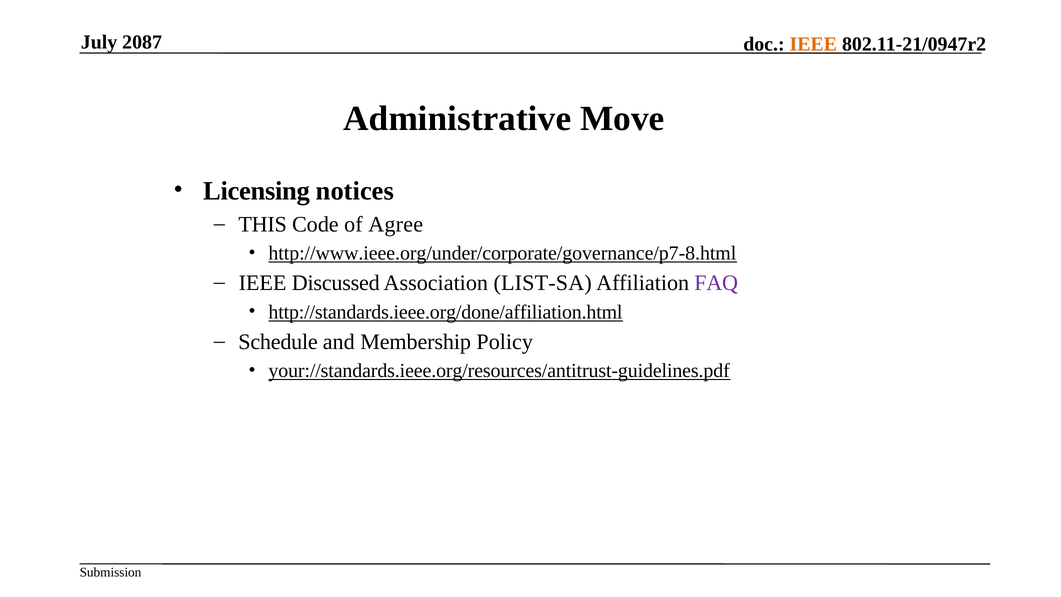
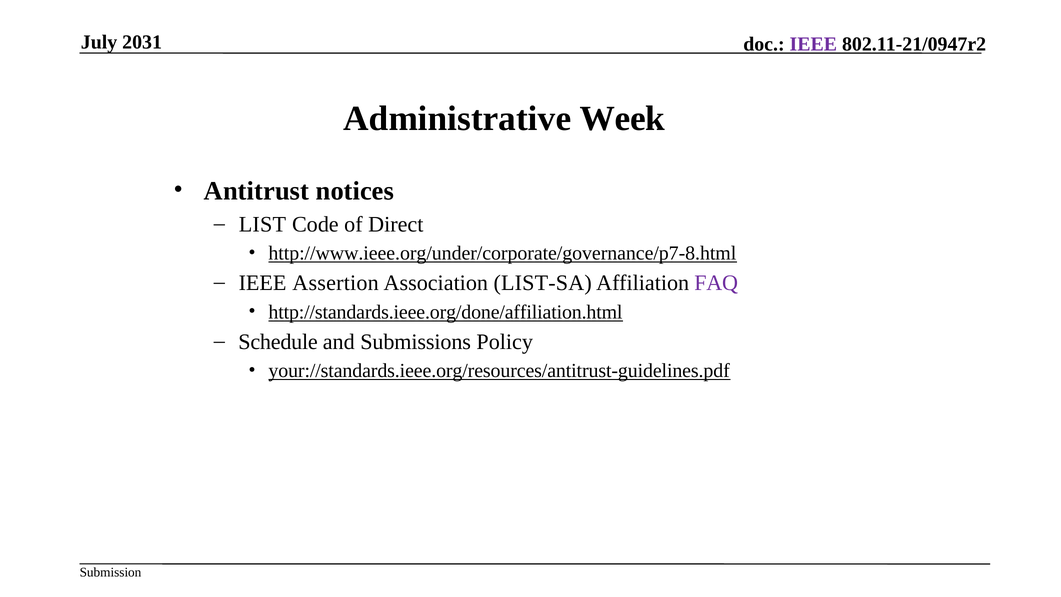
2087: 2087 -> 2031 (142, 42)
IEEE colour: orange -> purple (813, 44)
Move: Move -> Week (622, 119)
Licensing: Licensing -> Antitrust (257, 191)
THIS: THIS -> LIST (262, 224)
Agree: Agree -> Direct (396, 224)
Discussed: Discussed -> Assertion (336, 283)
Membership: Membership -> Submissions (416, 342)
